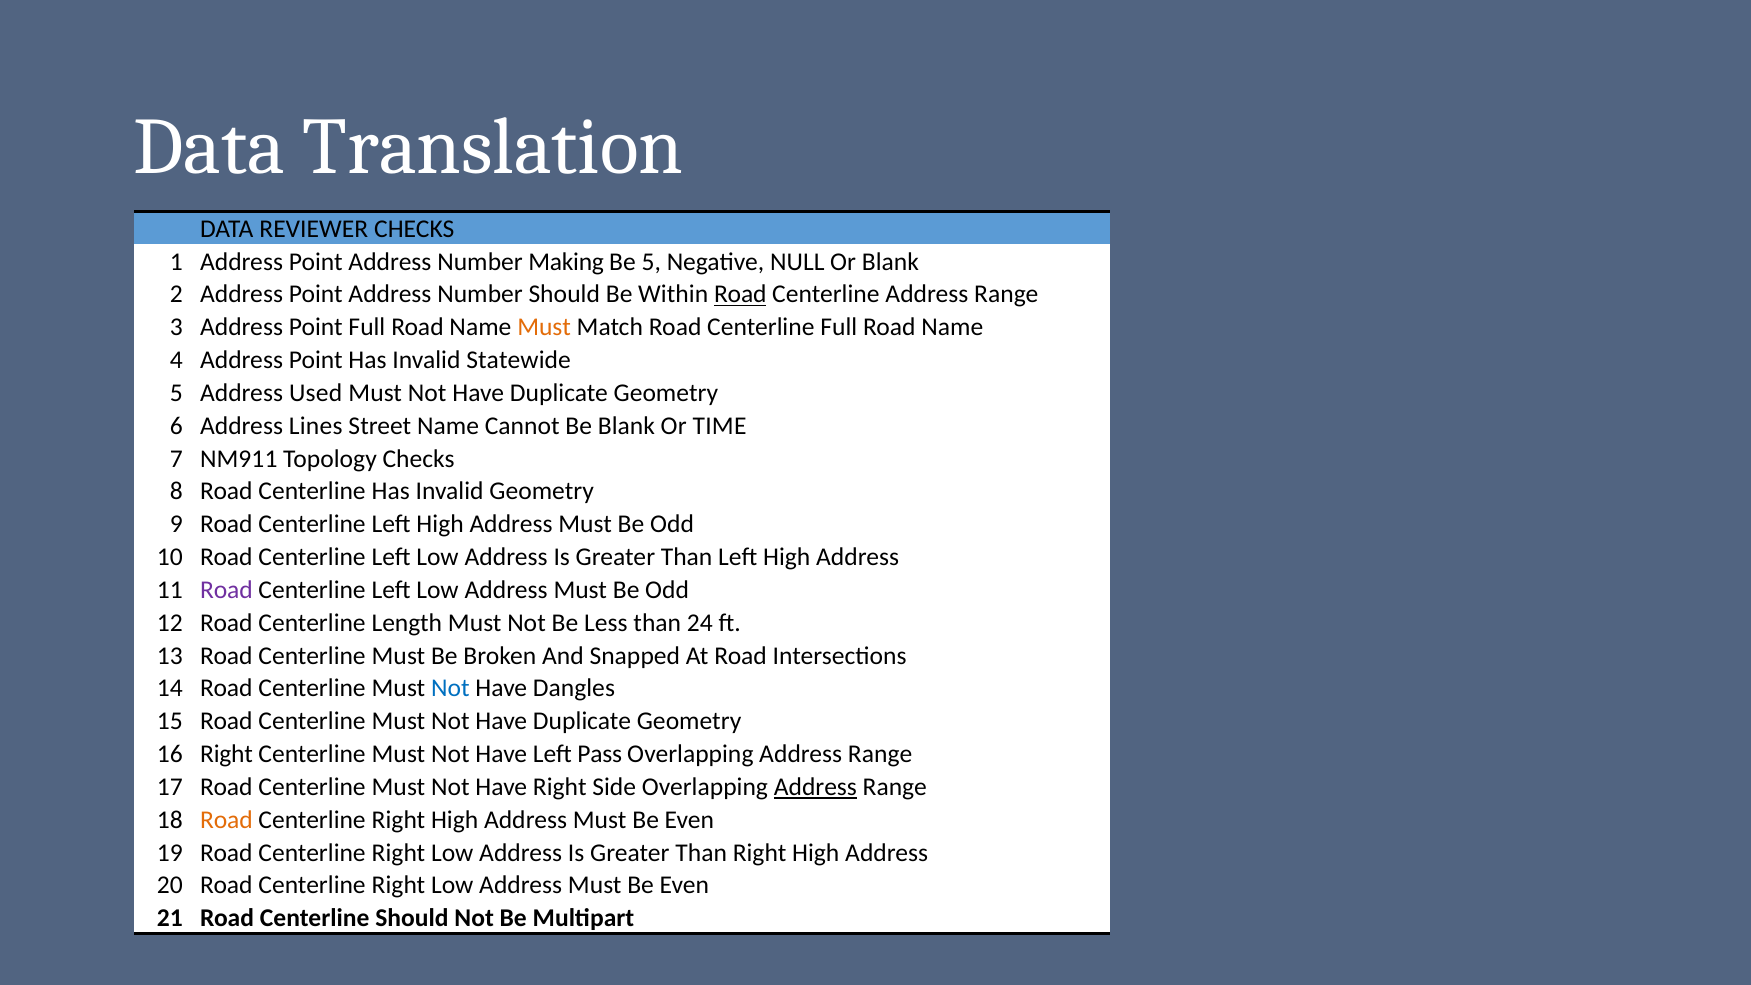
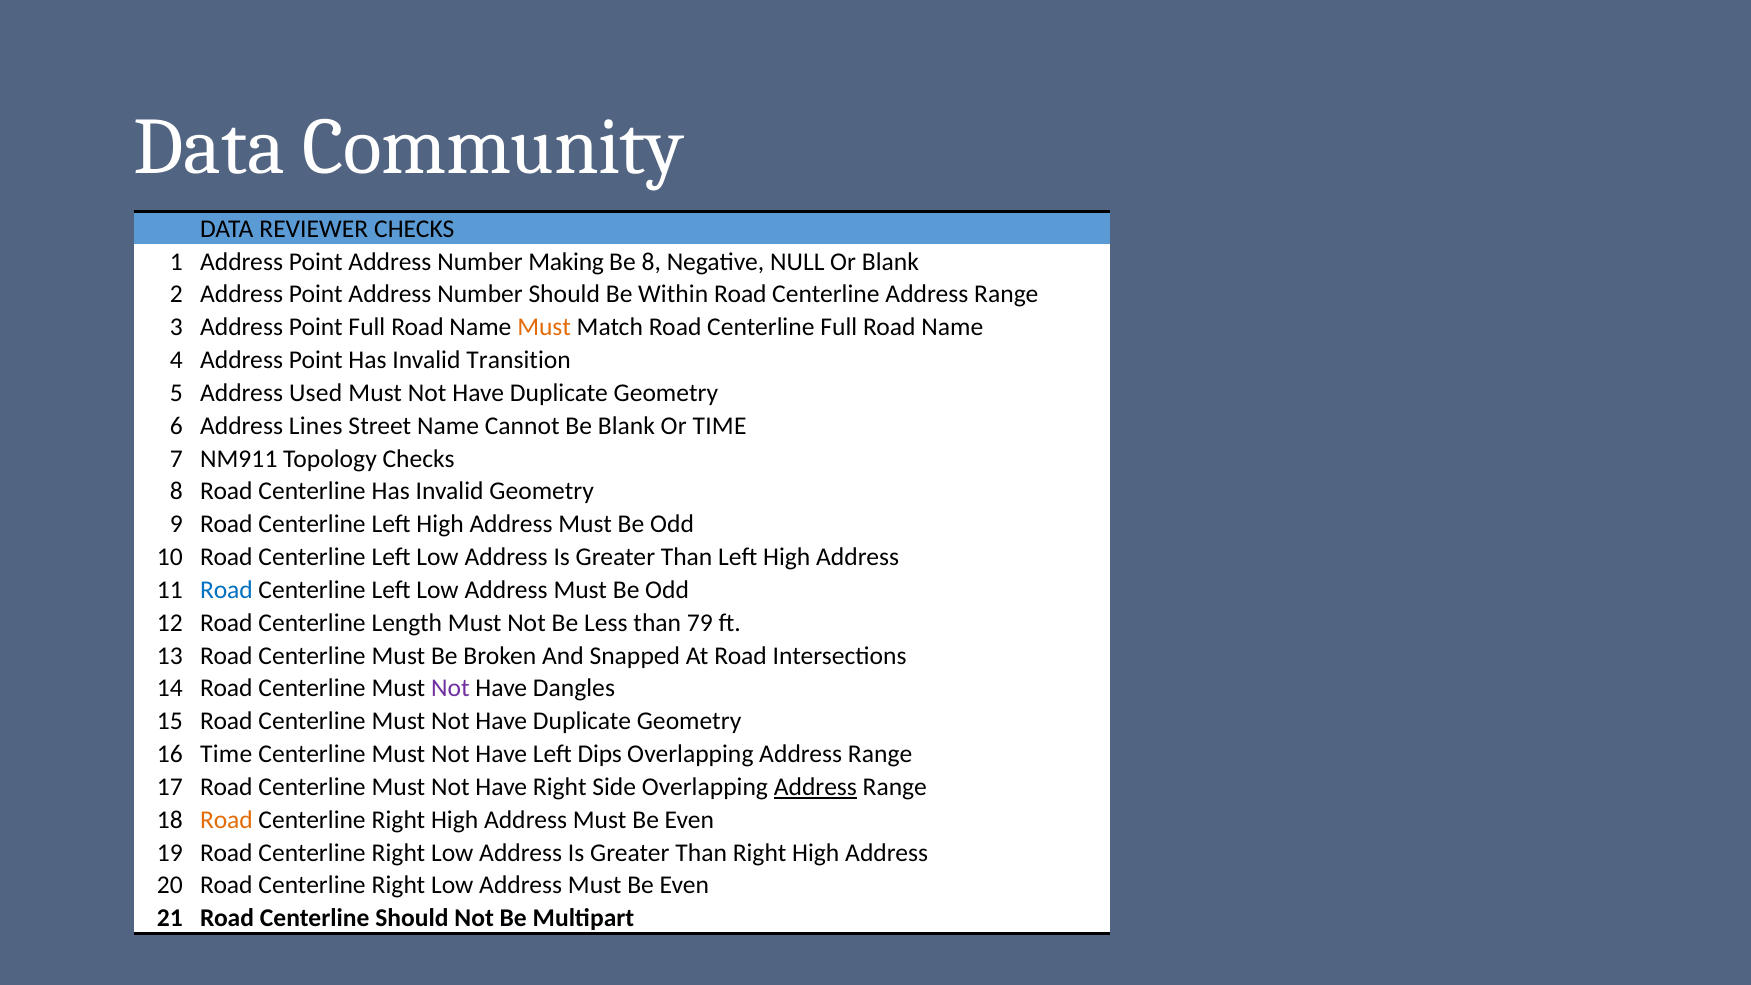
Translation: Translation -> Community (493, 147)
Be 5: 5 -> 8 (651, 262)
Road underline: present -> none (740, 295)
Statewide: Statewide -> Transition (519, 360)
Road colour: purple -> blue (226, 590)
24: 24 -> 79 (700, 623)
Not colour: blue -> purple (450, 689)
16 Right: Right -> Time (226, 754)
Pass: Pass -> Dips (600, 754)
